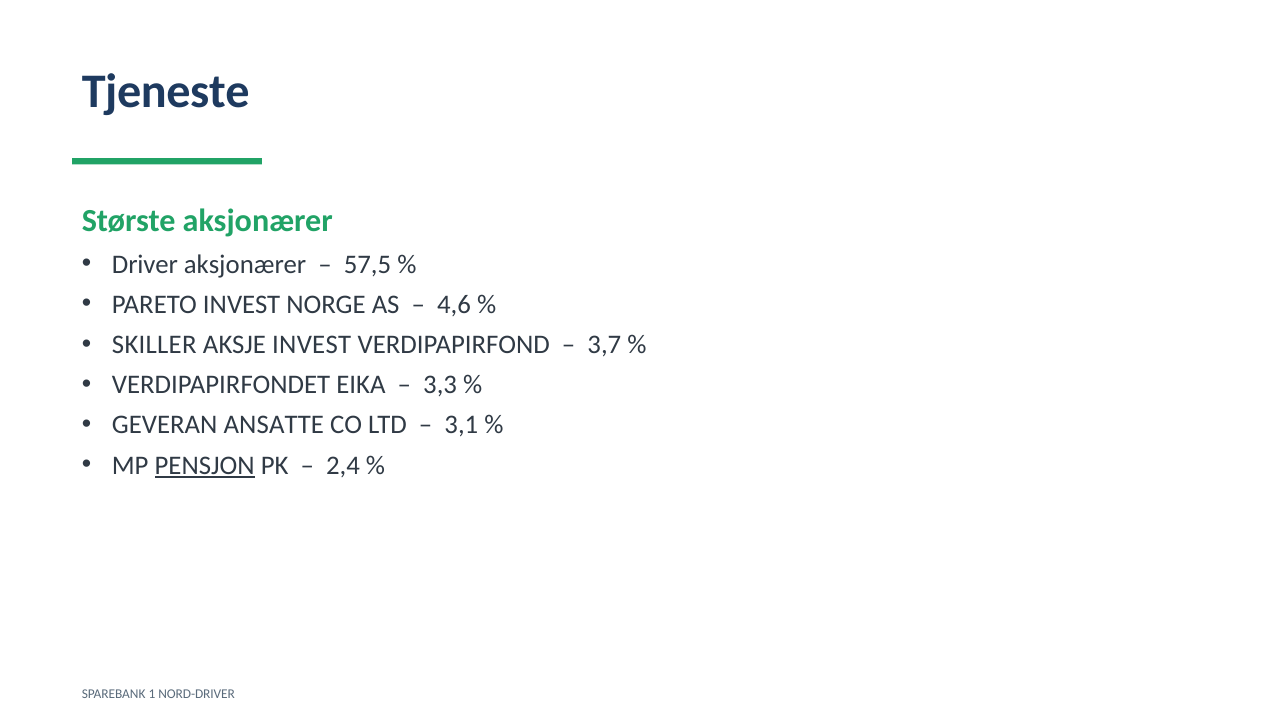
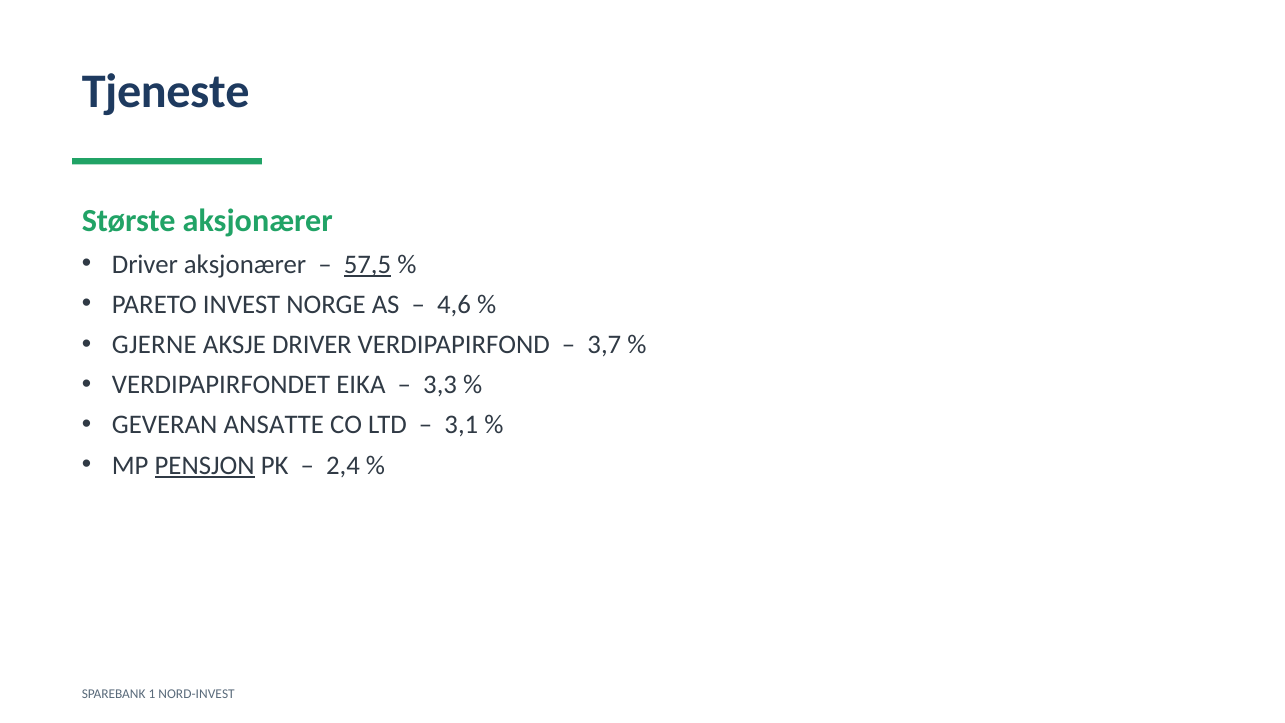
57,5 underline: none -> present (367, 264)
SKILLER: SKILLER -> GJERNE (154, 345)
AKSJE INVEST: INVEST -> DRIVER (312, 345)
NORD-DRIVER: NORD-DRIVER -> NORD-INVEST (197, 694)
